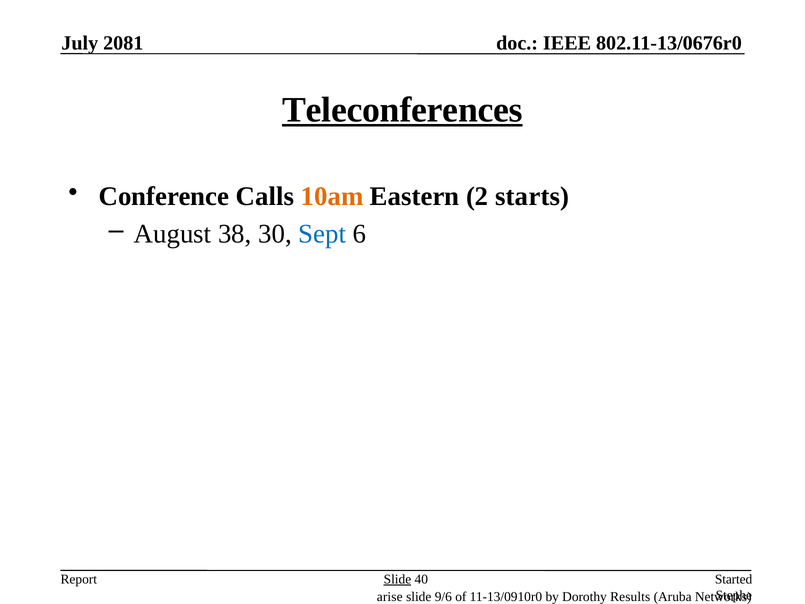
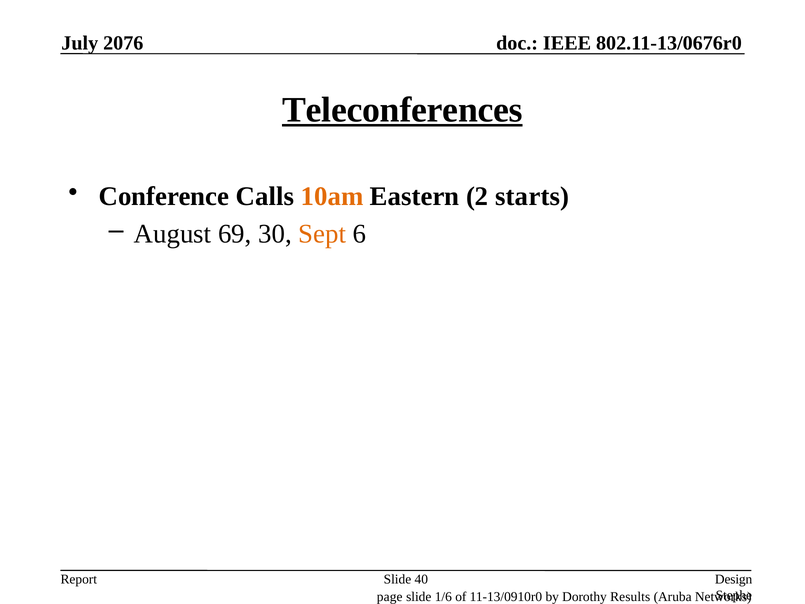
2081: 2081 -> 2076 (123, 43)
38: 38 -> 69 (235, 234)
Sept colour: blue -> orange (322, 234)
Slide underline: present -> none (397, 579)
Started: Started -> Design (734, 579)
arise: arise -> page (390, 597)
9/6: 9/6 -> 1/6 (443, 597)
